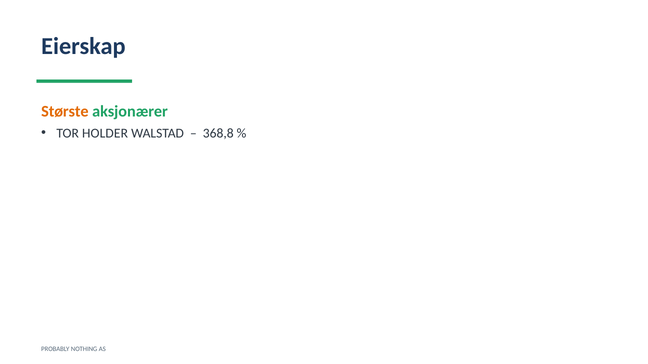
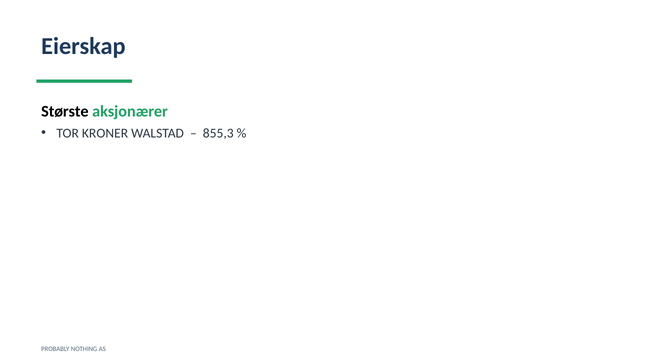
Største colour: orange -> black (65, 112)
HOLDER: HOLDER -> KRONER (105, 133)
368,8: 368,8 -> 855,3 (218, 133)
